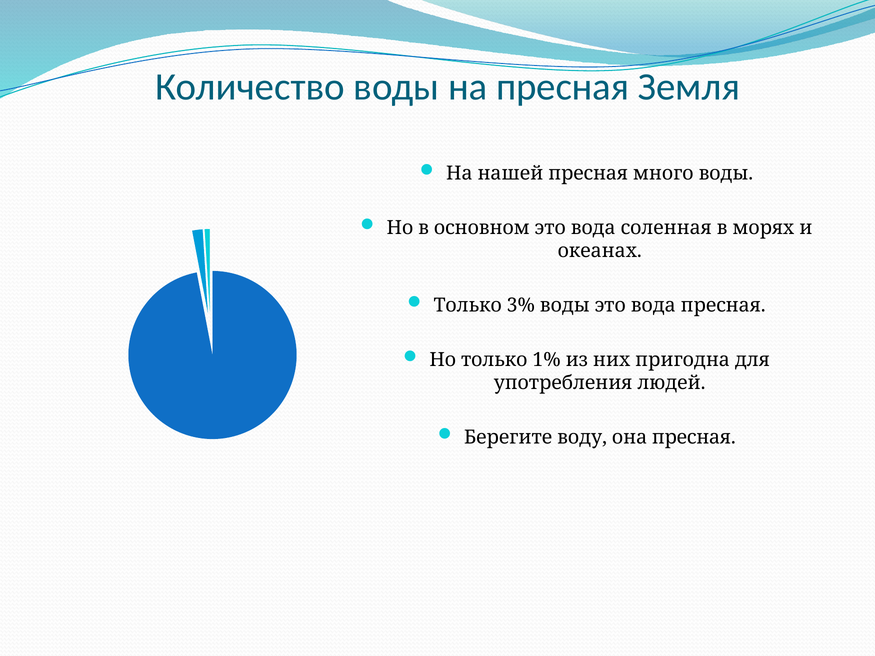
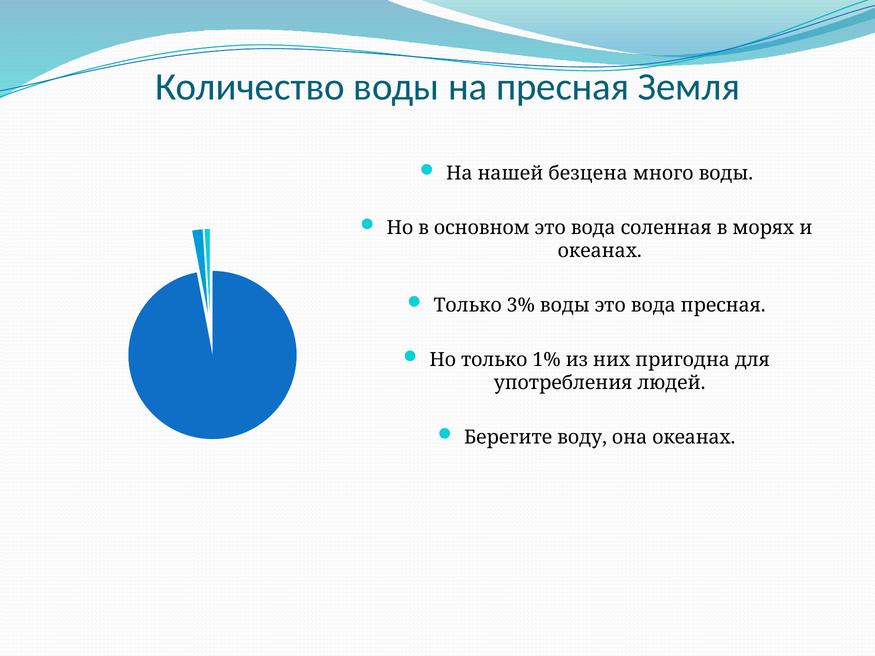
нашей пресная: пресная -> безцена (588, 173)
она пресная: пресная -> океанах (694, 437)
